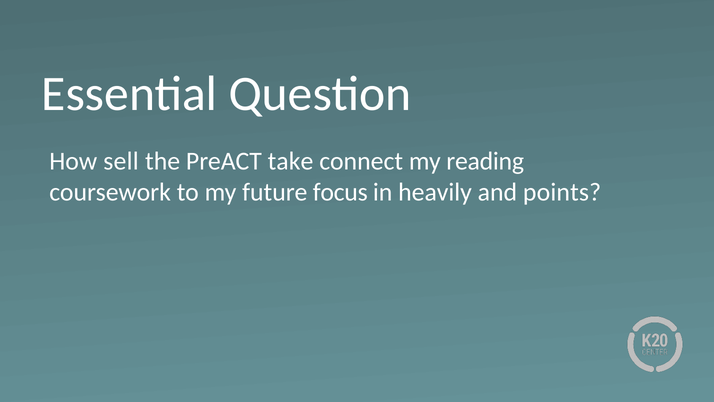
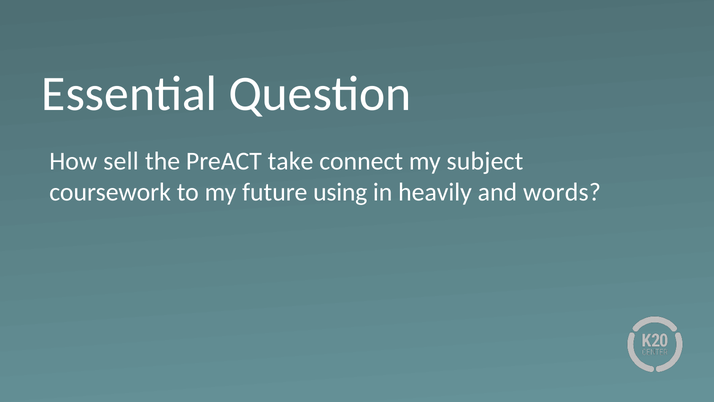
reading: reading -> subject (485, 161)
focus: focus -> using (340, 192)
points: points -> words (562, 192)
